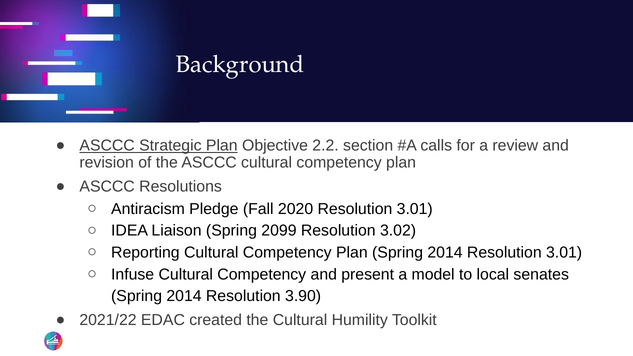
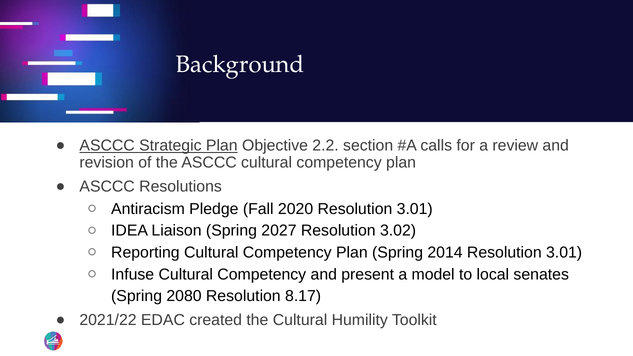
2099: 2099 -> 2027 (279, 231)
2014: 2014 -> 2080 (184, 296)
3.90: 3.90 -> 8.17 (303, 296)
